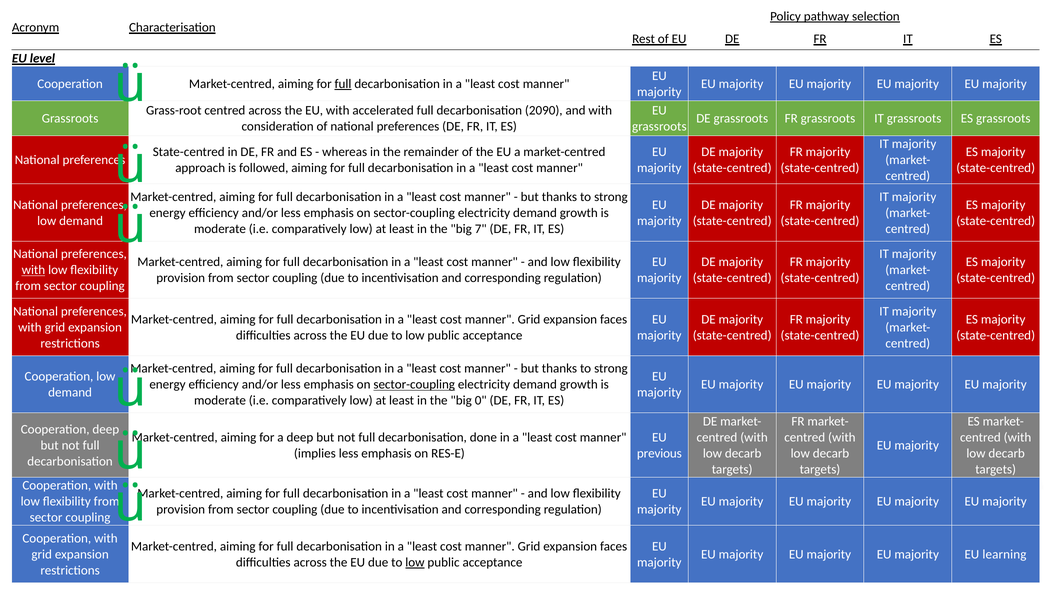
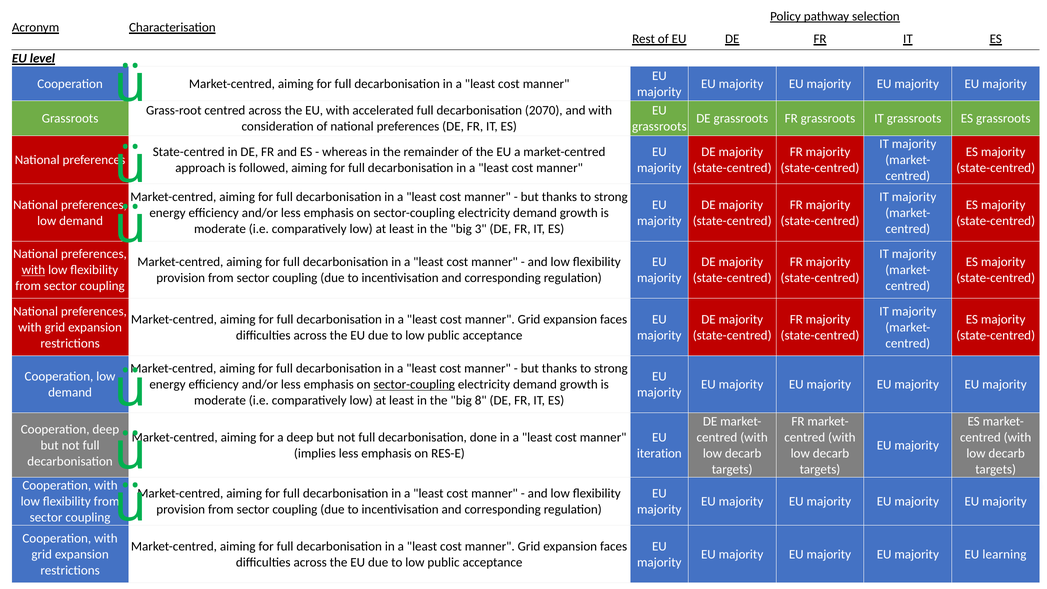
full underline: present -> none (343, 84)
2090: 2090 -> 2070 (544, 111)
7: 7 -> 3 (481, 229)
0: 0 -> 8 (481, 400)
previous: previous -> iteration (659, 453)
low underline: present -> none (415, 562)
